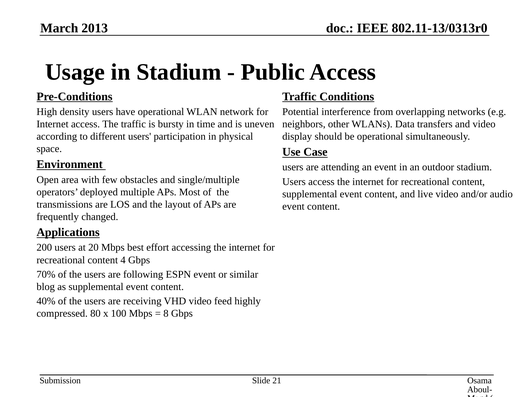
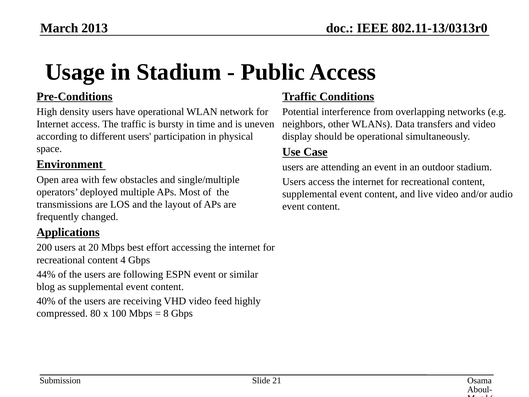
70%: 70% -> 44% (46, 274)
